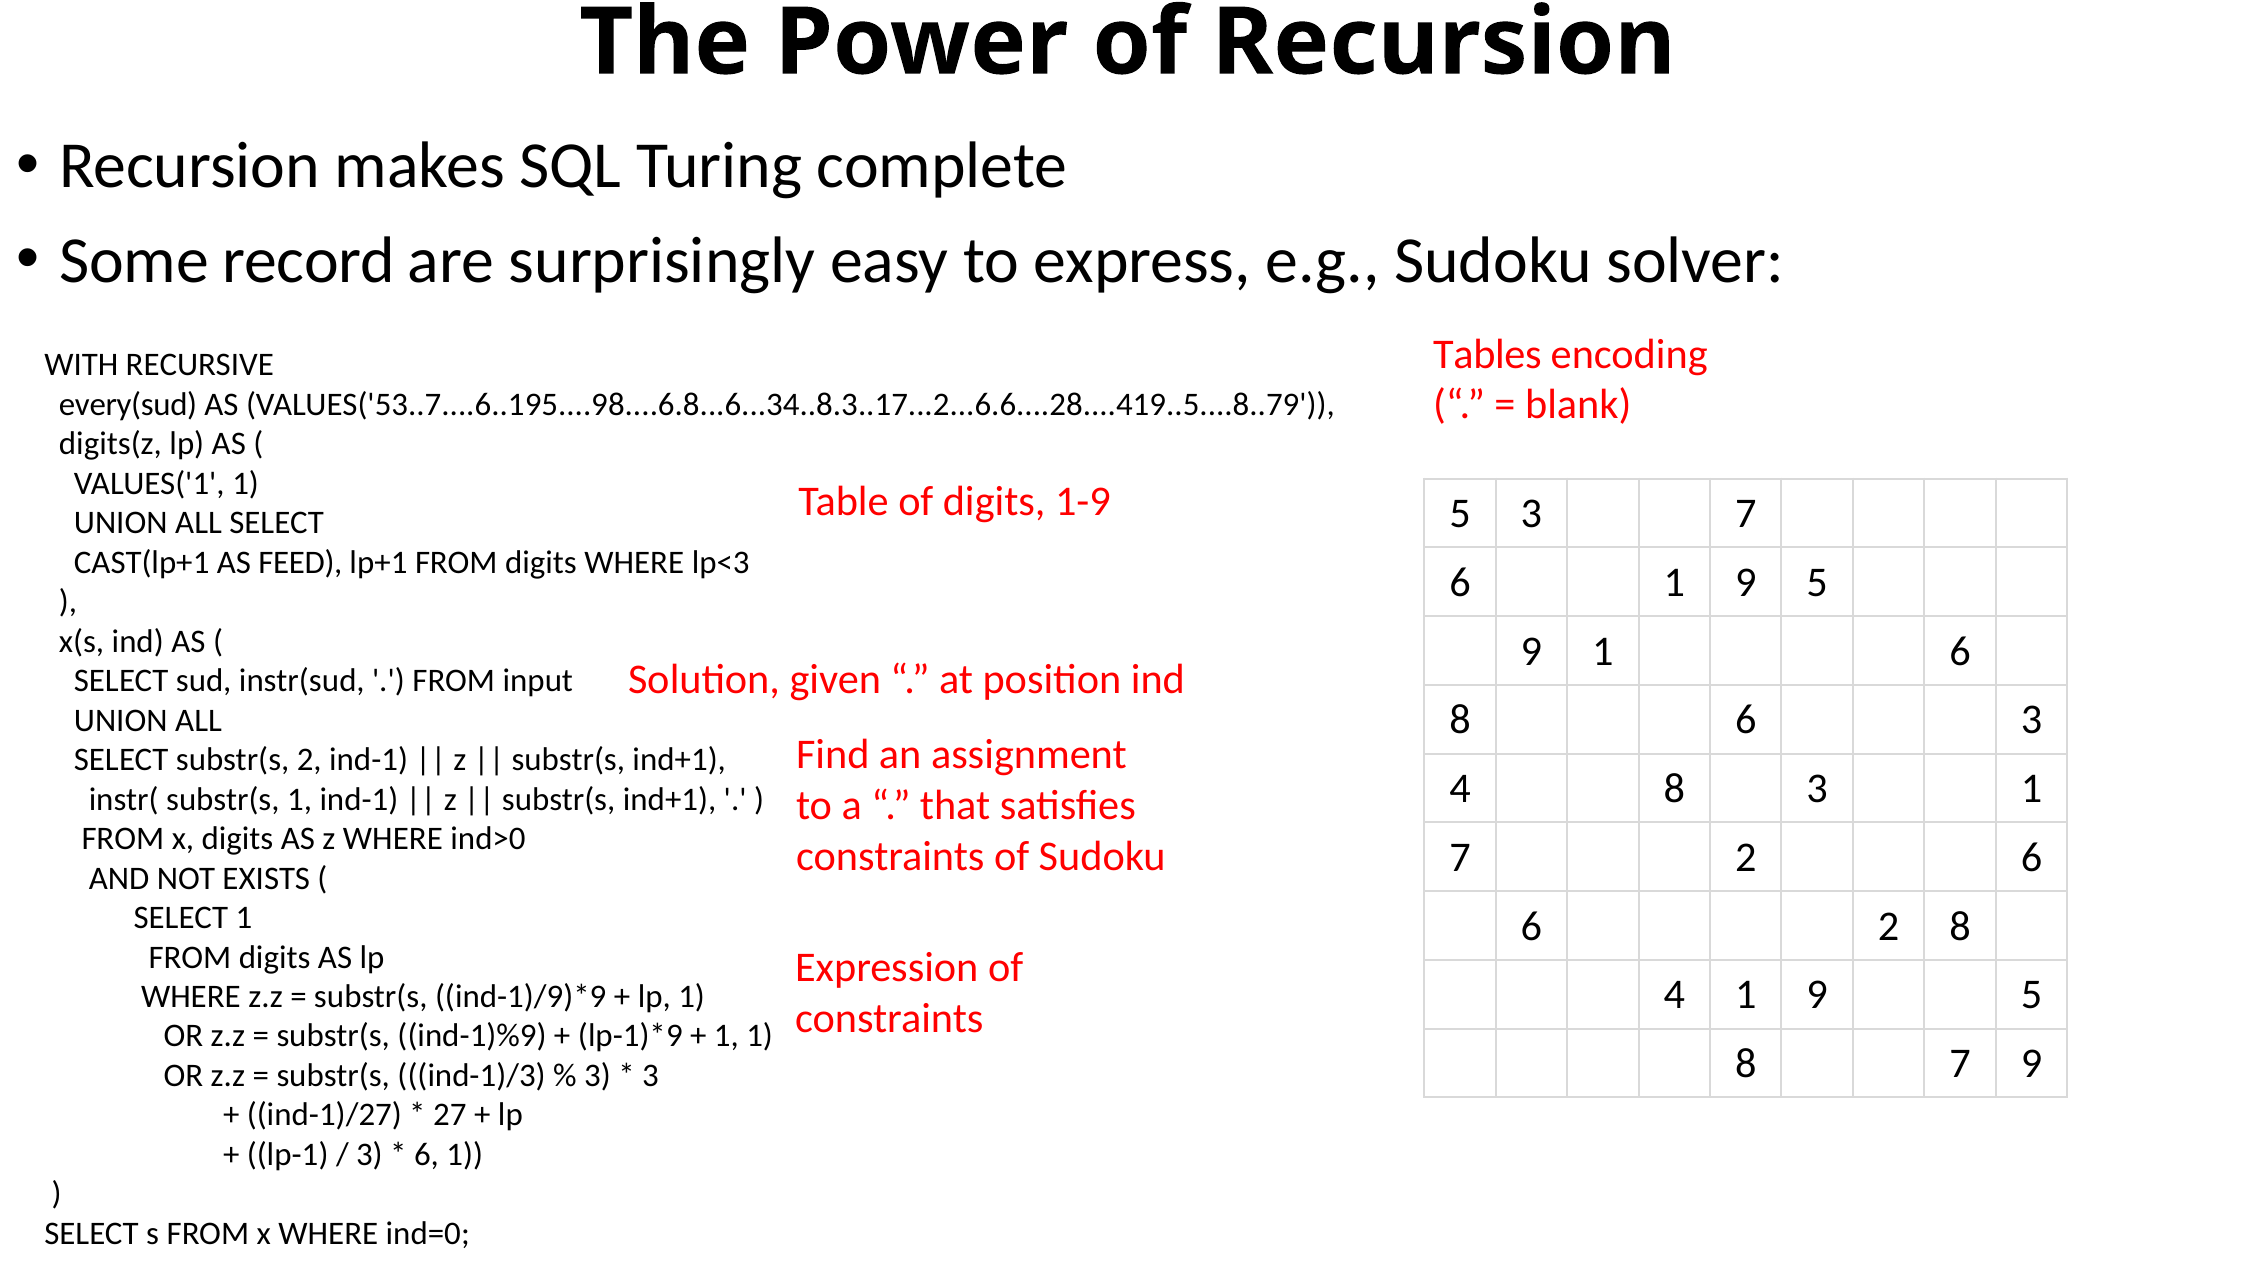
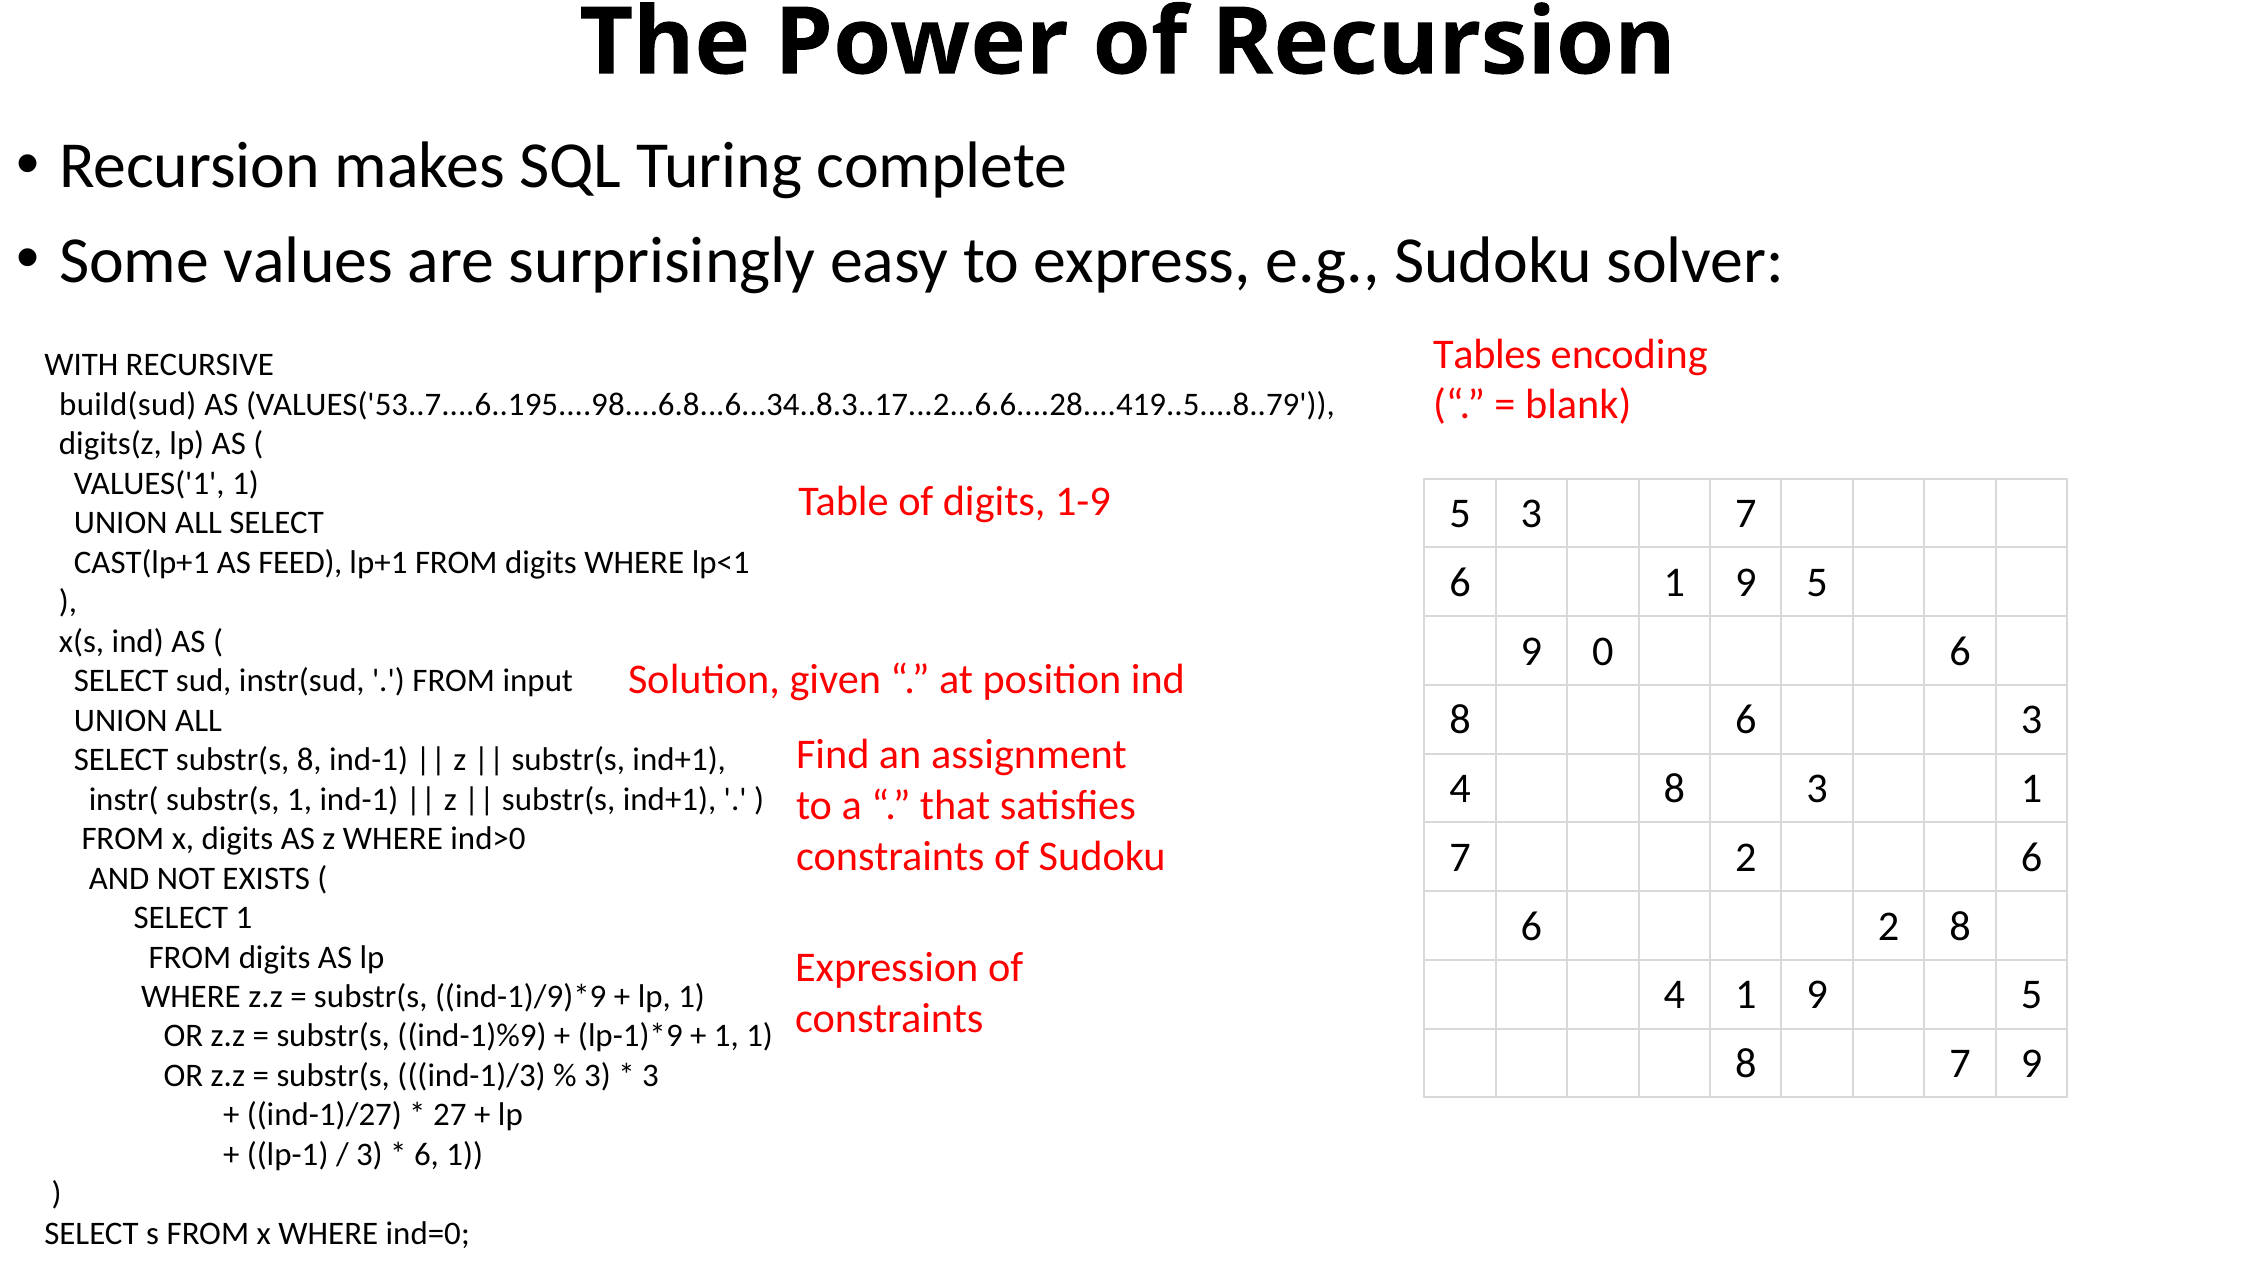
record: record -> values (308, 261)
every(sud: every(sud -> build(sud (128, 405)
lp<3: lp<3 -> lp<1 (721, 563)
9 1: 1 -> 0 (1603, 651)
substr(s 2: 2 -> 8 (309, 760)
